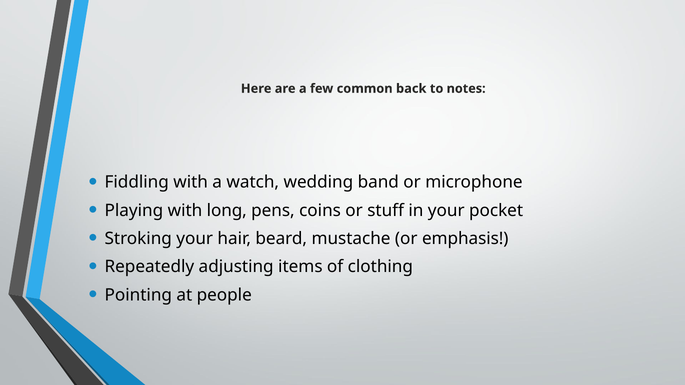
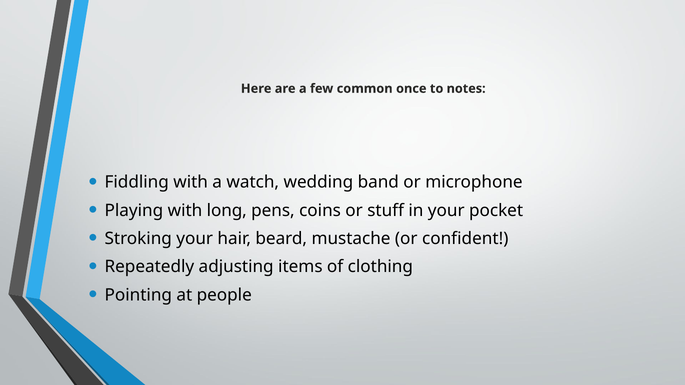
back: back -> once (411, 89)
emphasis: emphasis -> confident (465, 239)
